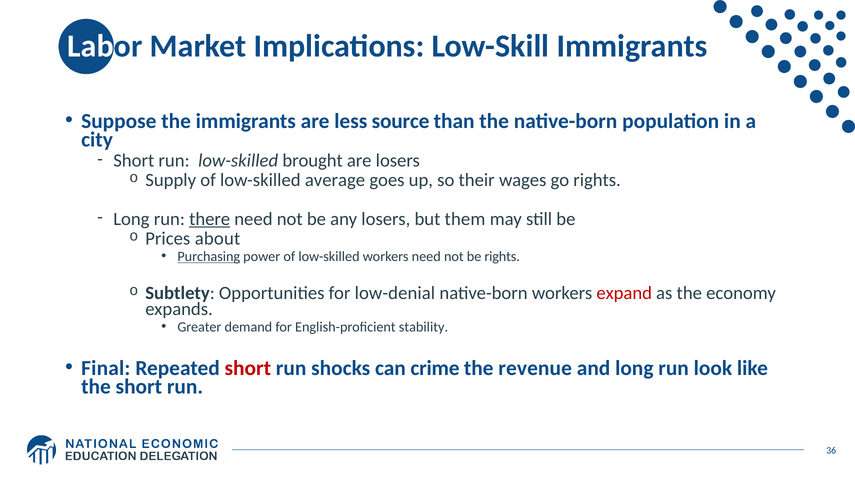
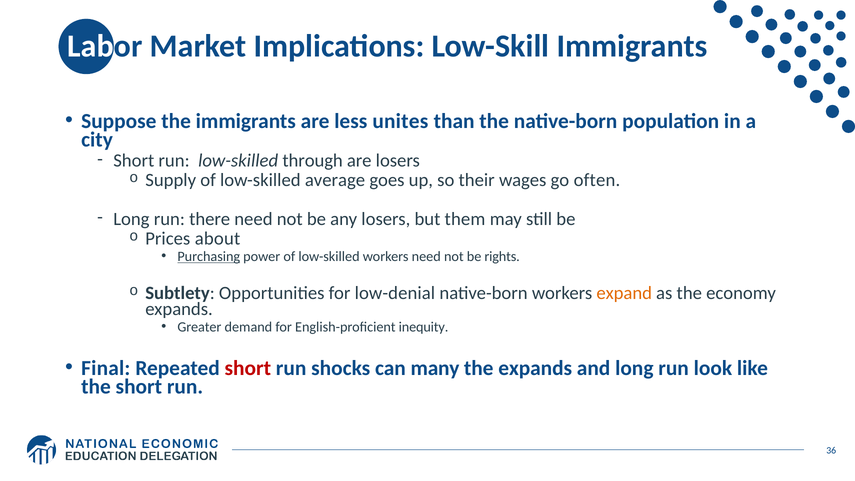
source: source -> unites (400, 121)
brought: brought -> through (313, 161)
go rights: rights -> often (597, 180)
there underline: present -> none (210, 219)
expand colour: red -> orange (624, 293)
stability: stability -> inequity (424, 327)
crime: crime -> many (435, 368)
the revenue: revenue -> expands (535, 368)
